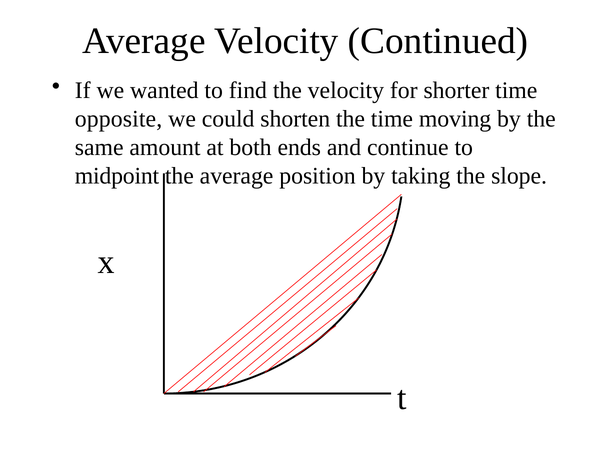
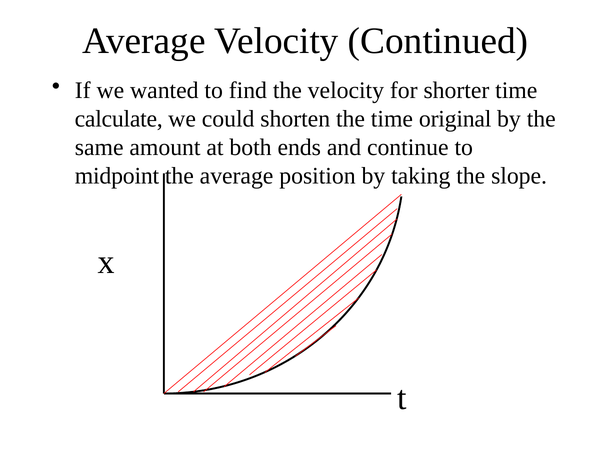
opposite: opposite -> calculate (119, 119)
moving: moving -> original (455, 119)
